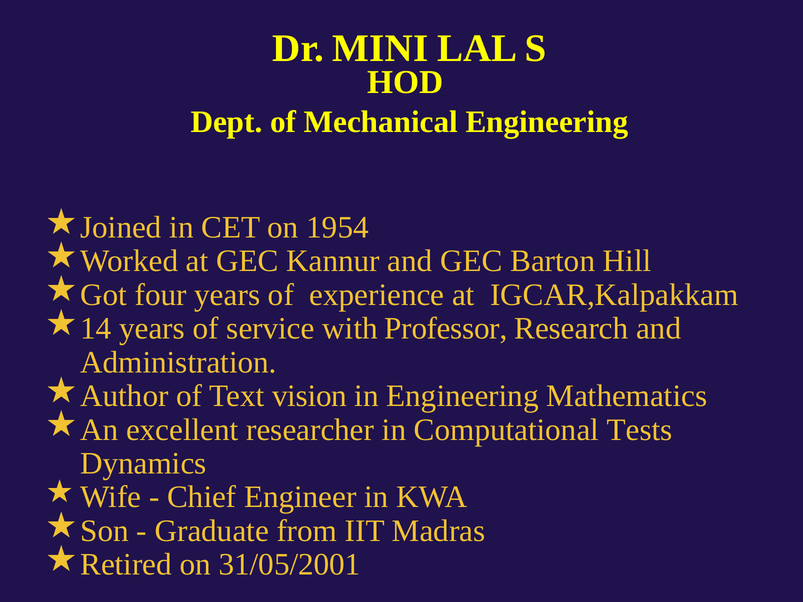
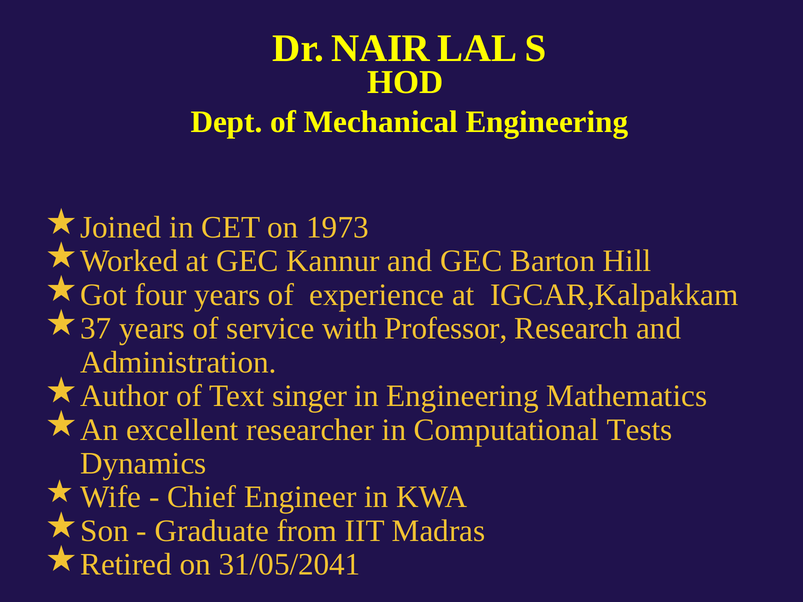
MINI: MINI -> NAIR (381, 48)
1954: 1954 -> 1973 (338, 227)
14: 14 -> 37 (96, 329)
vision: vision -> singer (310, 396)
31/05/2001: 31/05/2001 -> 31/05/2041 (290, 565)
